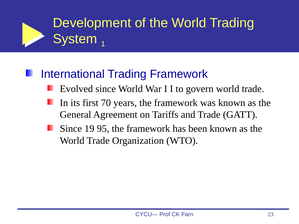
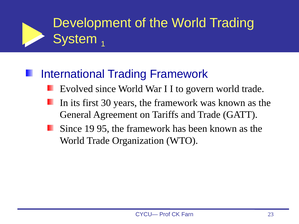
70: 70 -> 30 (106, 103)
